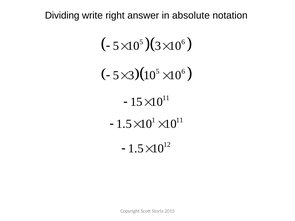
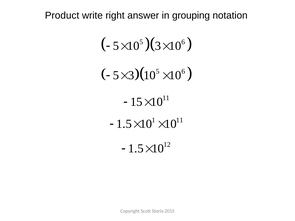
Dividing: Dividing -> Product (62, 15)
absolute: absolute -> grouping (191, 15)
